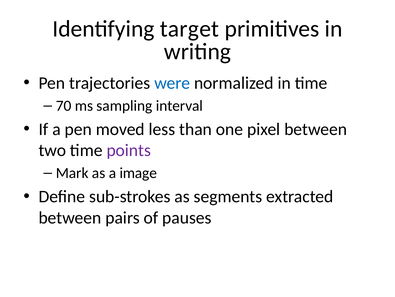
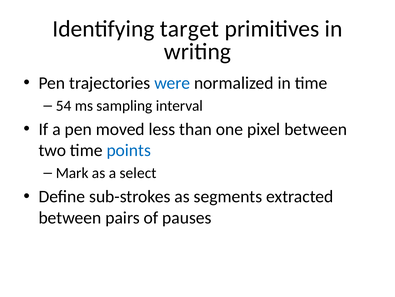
70: 70 -> 54 (64, 106)
points colour: purple -> blue (129, 150)
image: image -> select (138, 173)
